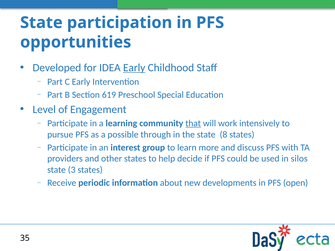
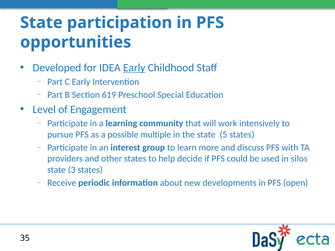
that underline: present -> none (193, 123)
through: through -> multiple (156, 135)
8: 8 -> 5 (223, 135)
